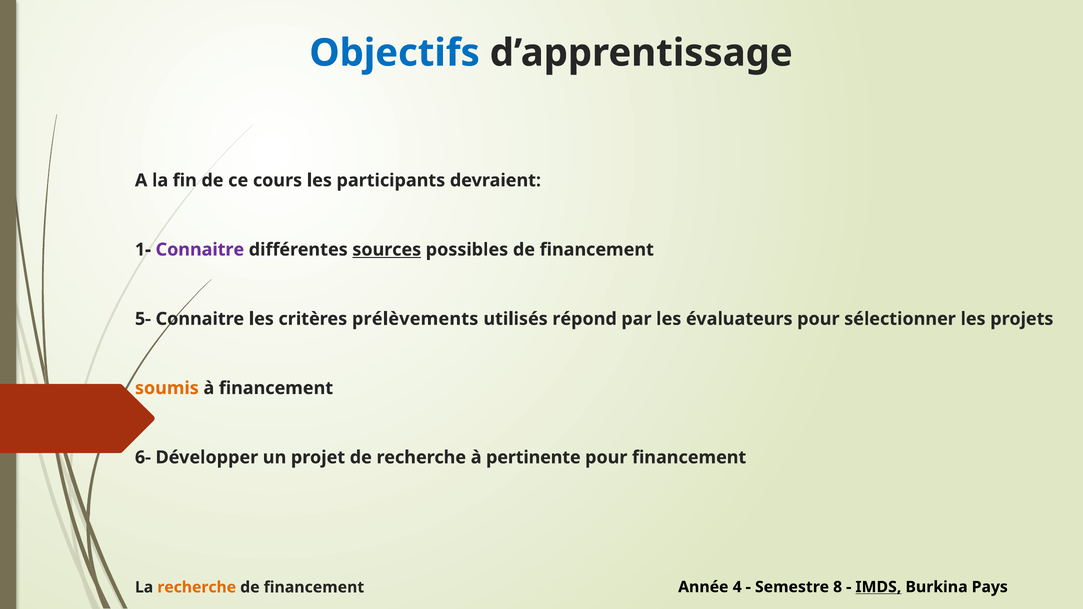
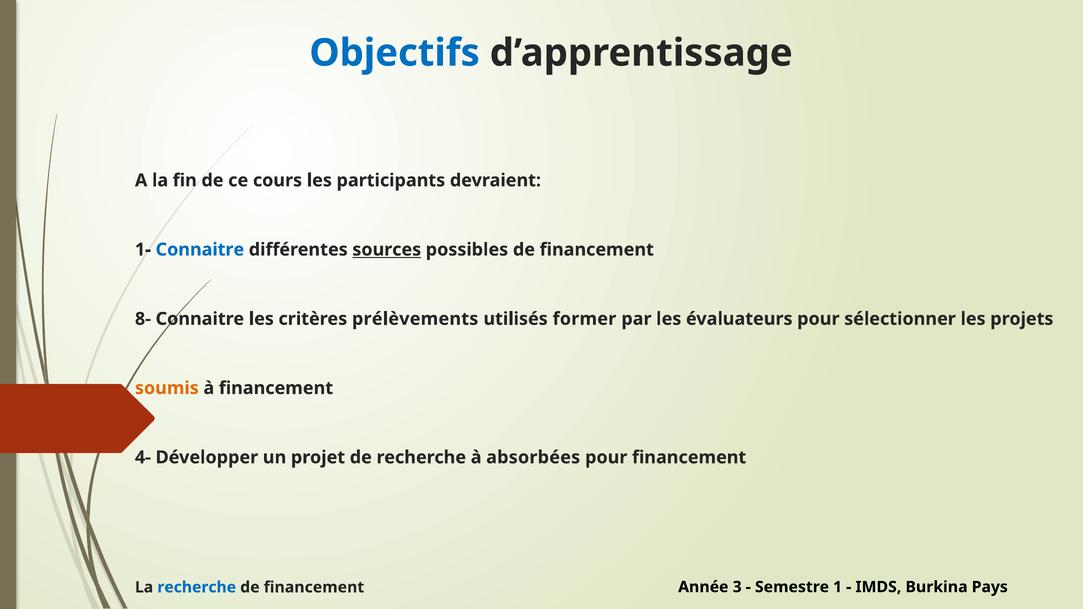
Connaitre colour: purple -> blue (200, 250)
5-: 5- -> 8- (143, 319)
répond: répond -> former (584, 319)
6-: 6- -> 4- (143, 458)
pertinente: pertinente -> absorbées (533, 458)
4: 4 -> 3 (737, 587)
8: 8 -> 1 (838, 587)
IMDS underline: present -> none (878, 587)
recherche colour: orange -> blue (197, 587)
